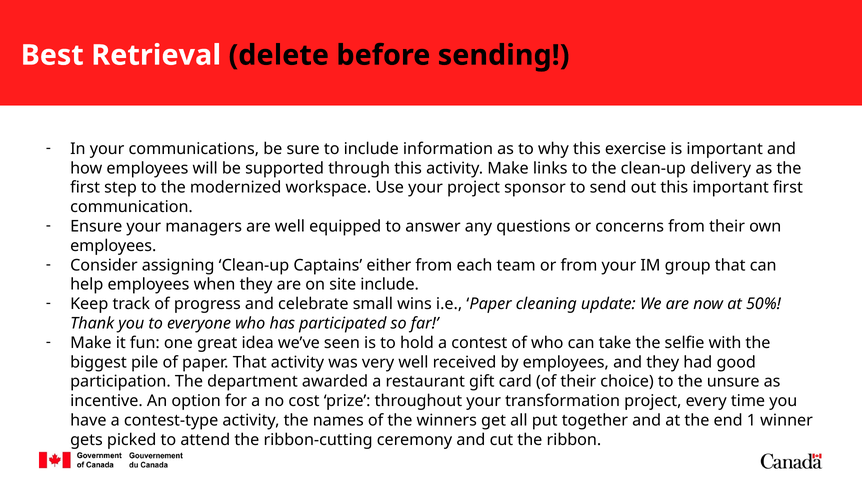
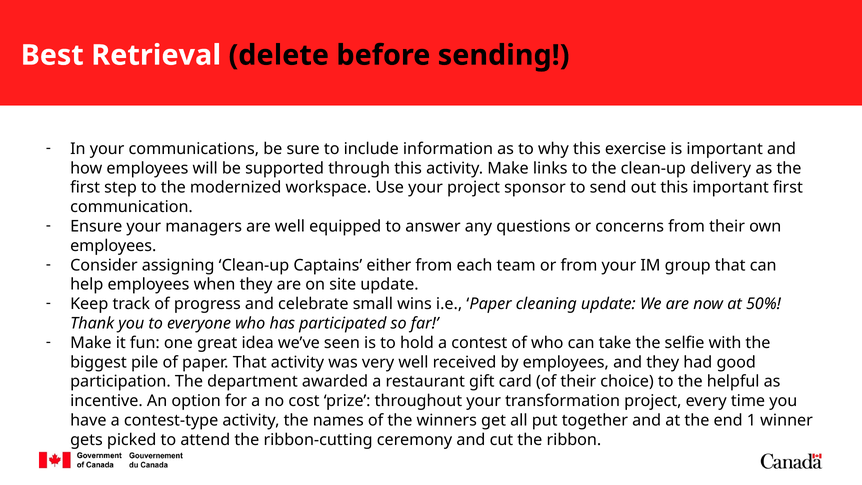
site include: include -> update (390, 285)
unsure: unsure -> helpful (733, 382)
